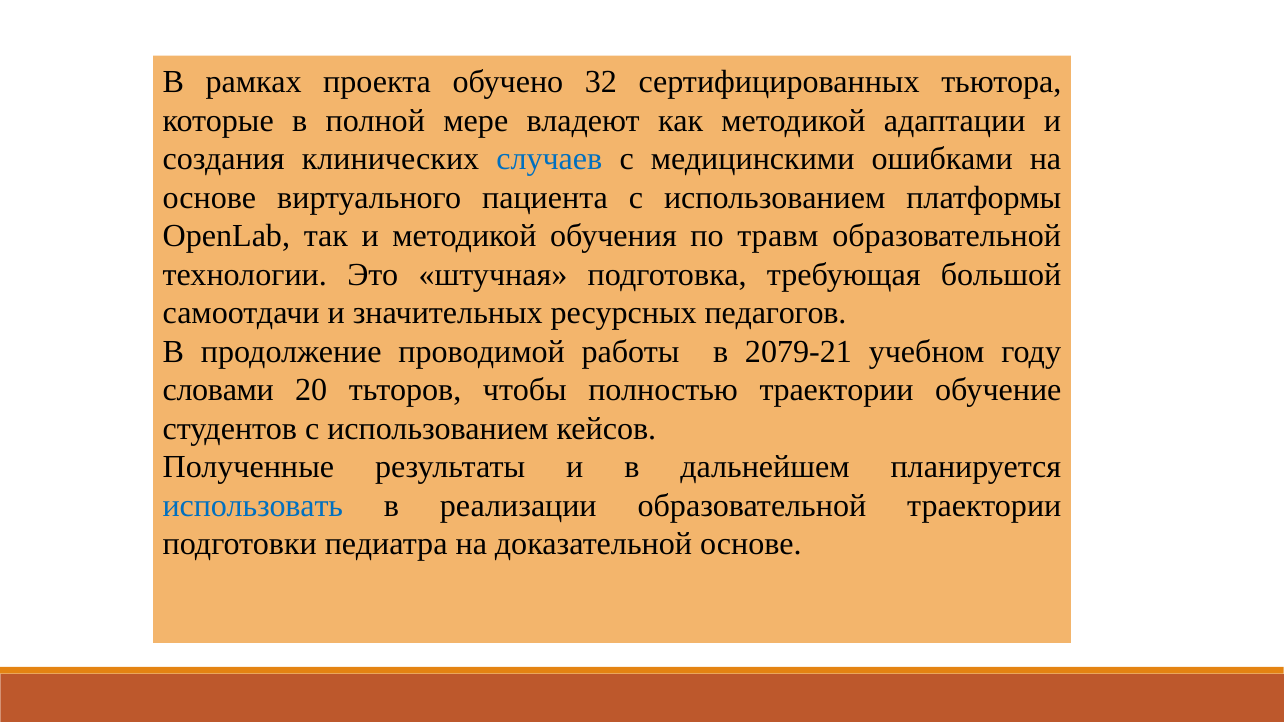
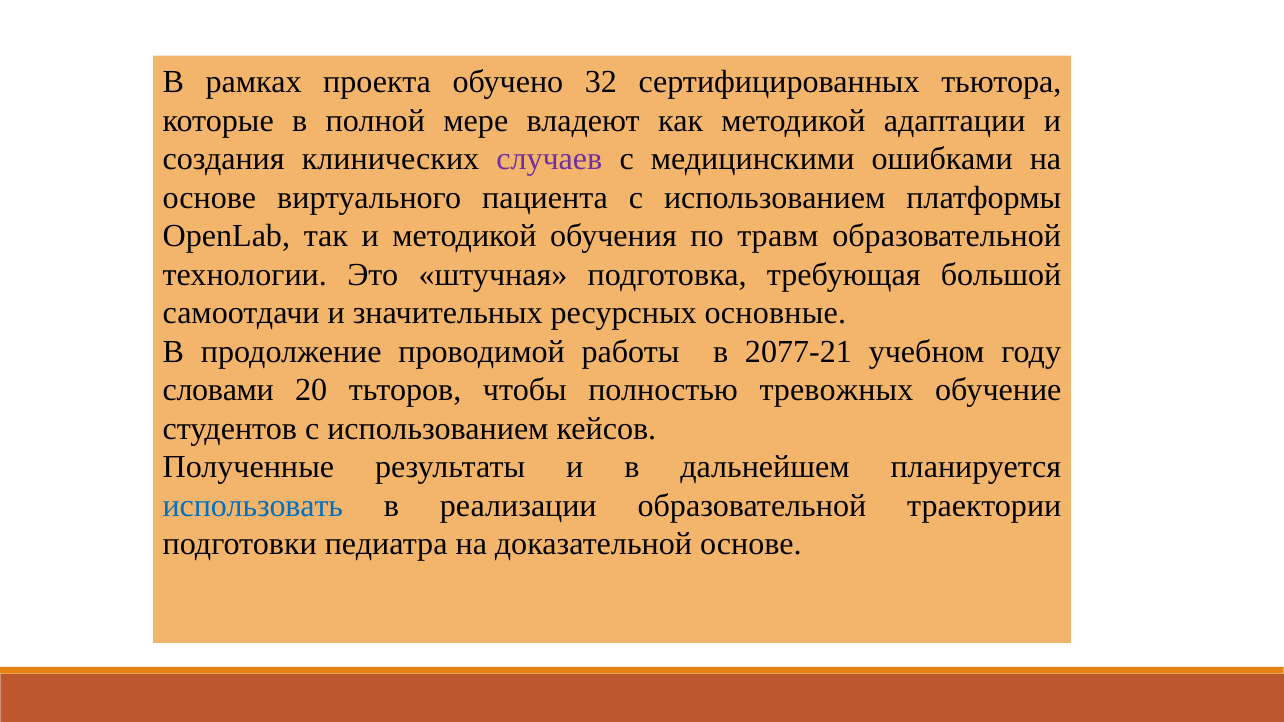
случаев colour: blue -> purple (549, 159)
педагогов: педагогов -> основные (775, 313)
2079-21: 2079-21 -> 2077-21 (799, 352)
полностью траектории: траектории -> тревожных (837, 390)
